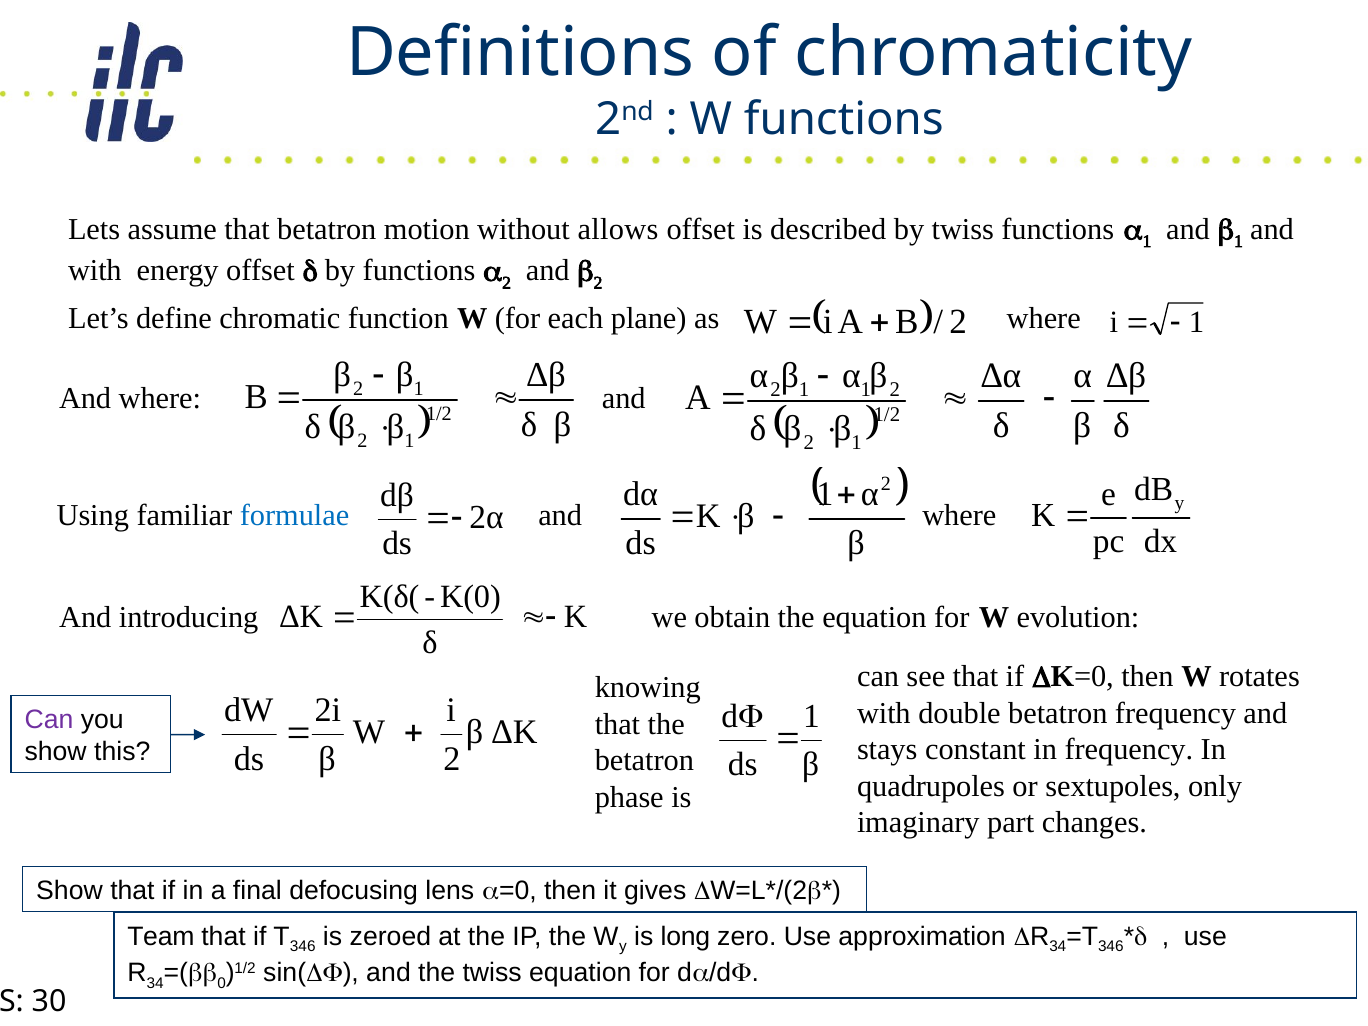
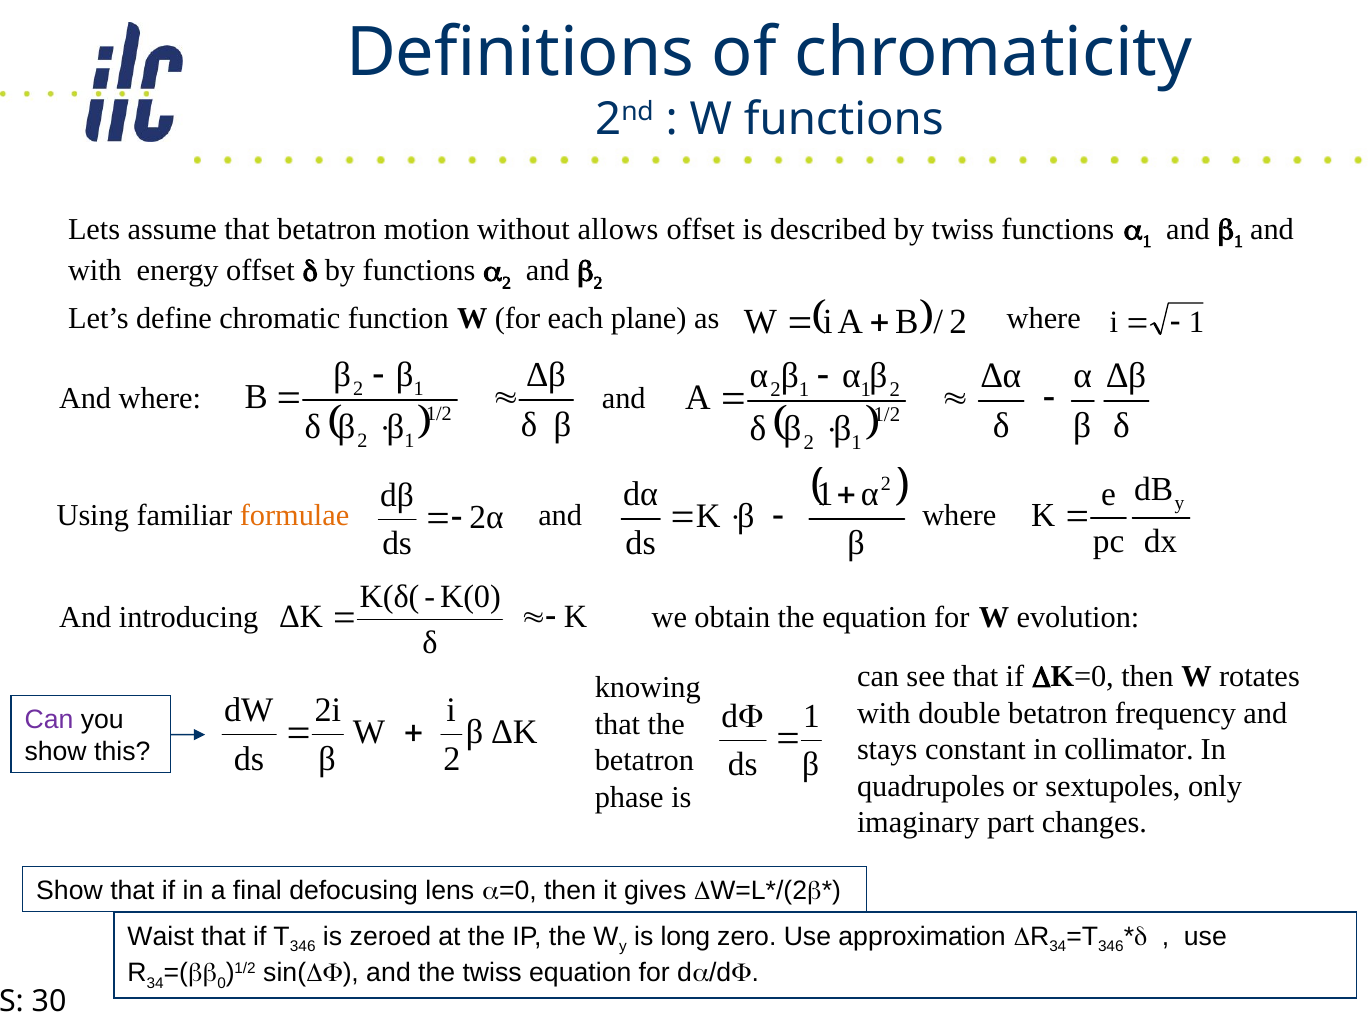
formulae colour: blue -> orange (295, 515)
in frequency: frequency -> collimator (1129, 750)
Team: Team -> Waist (161, 936)
